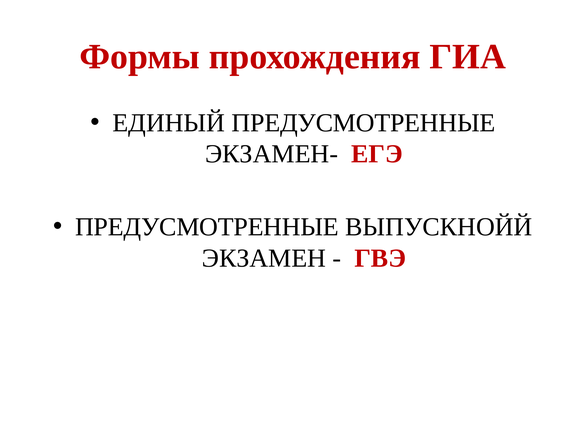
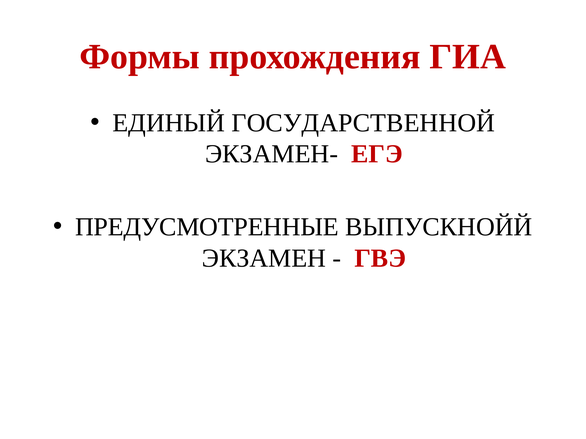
ЕДИНЫЙ ПРЕДУСМОТРЕННЫЕ: ПРЕДУСМОТРЕННЫЕ -> ГОСУДАРСТВЕННОЙ (363, 123)
